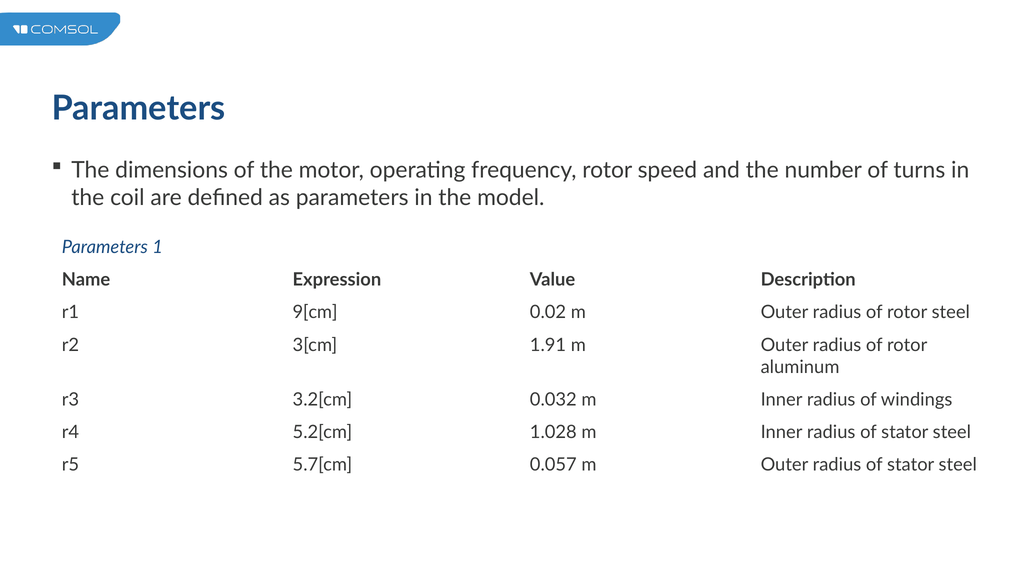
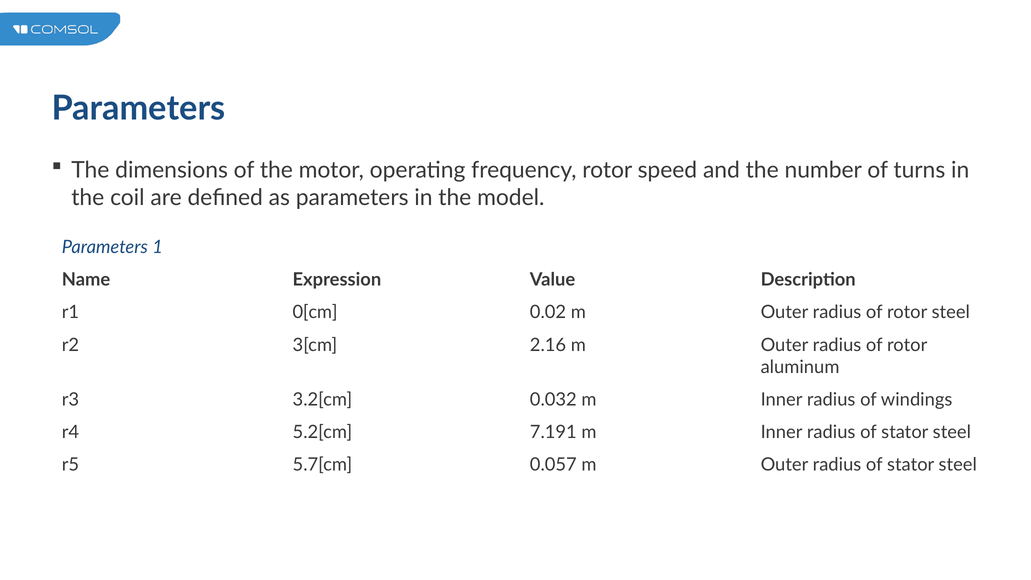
9[cm: 9[cm -> 0[cm (315, 312)
1.91: 1.91 -> 2.16 (548, 345)
1.028: 1.028 -> 7.191 (553, 432)
